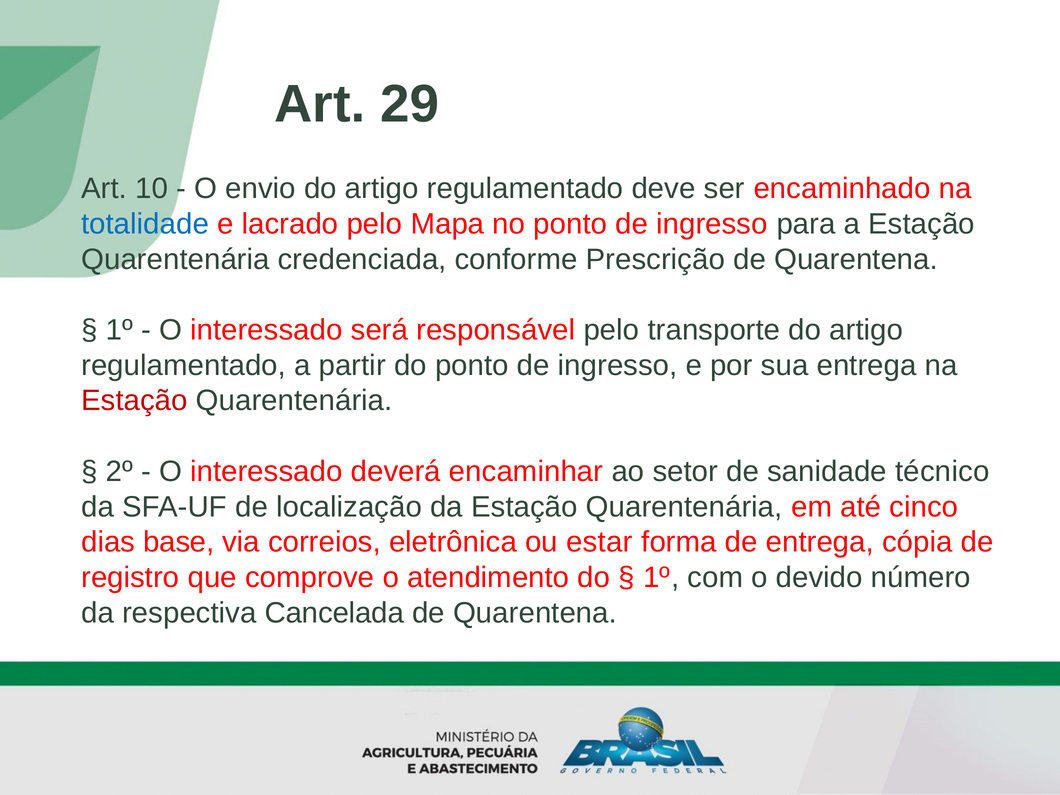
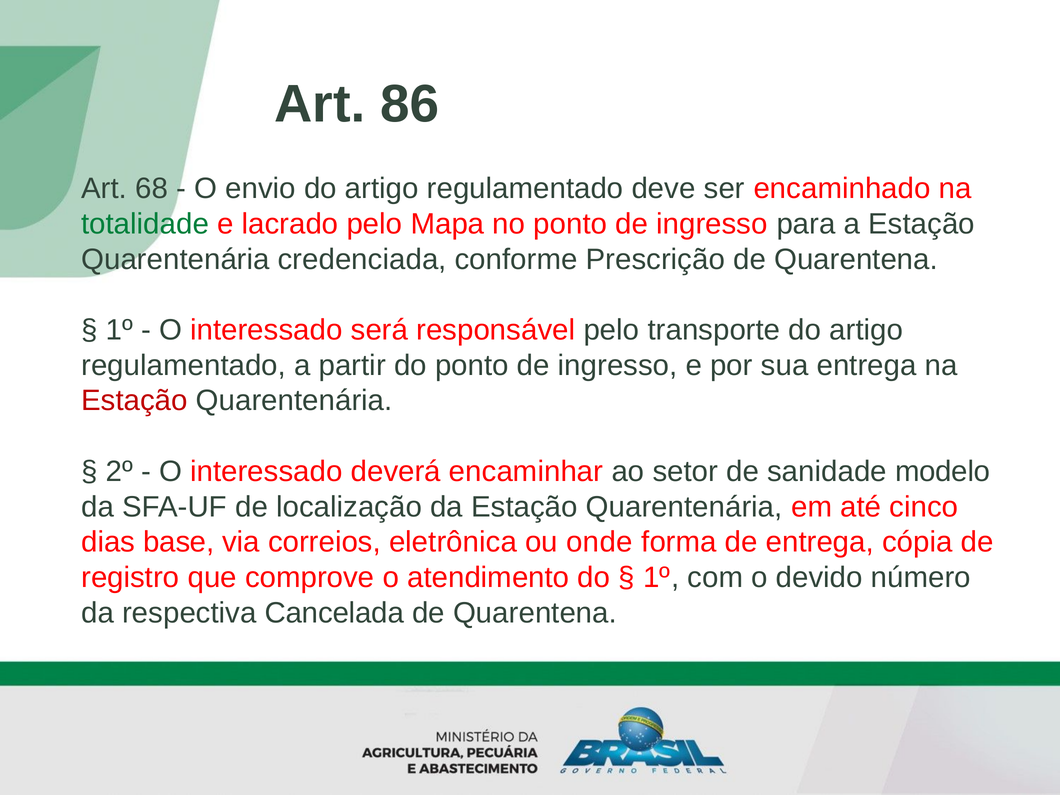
29: 29 -> 86 (410, 104)
10: 10 -> 68 (152, 189)
totalidade colour: blue -> green (145, 224)
técnico: técnico -> modelo (943, 471)
estar: estar -> onde (599, 542)
